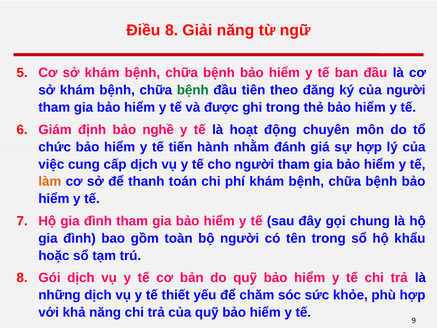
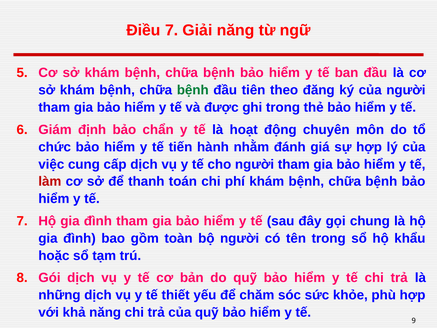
Điều 8: 8 -> 7 (172, 30)
nghề: nghề -> chẩn (158, 130)
làm colour: orange -> red (50, 181)
